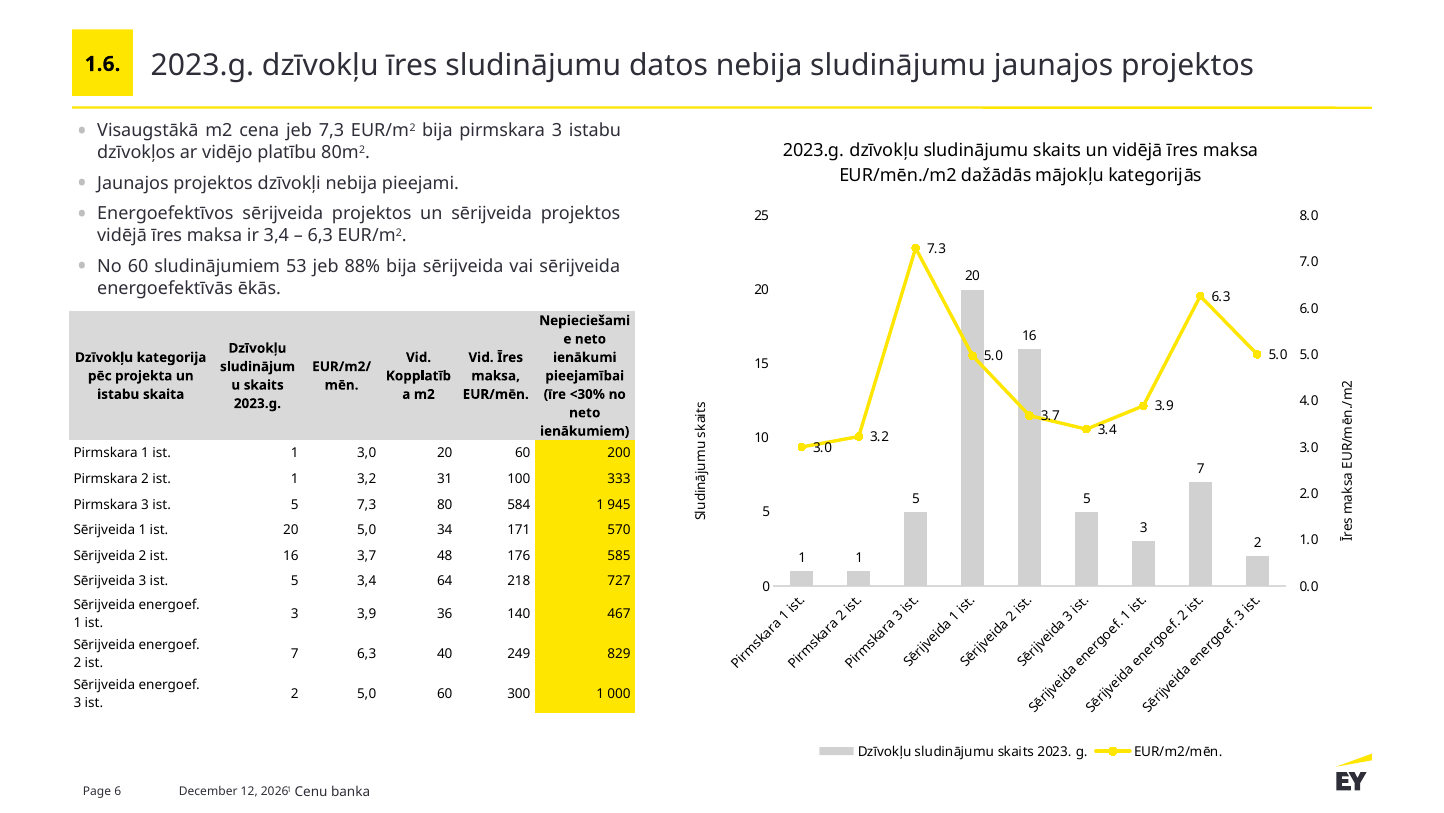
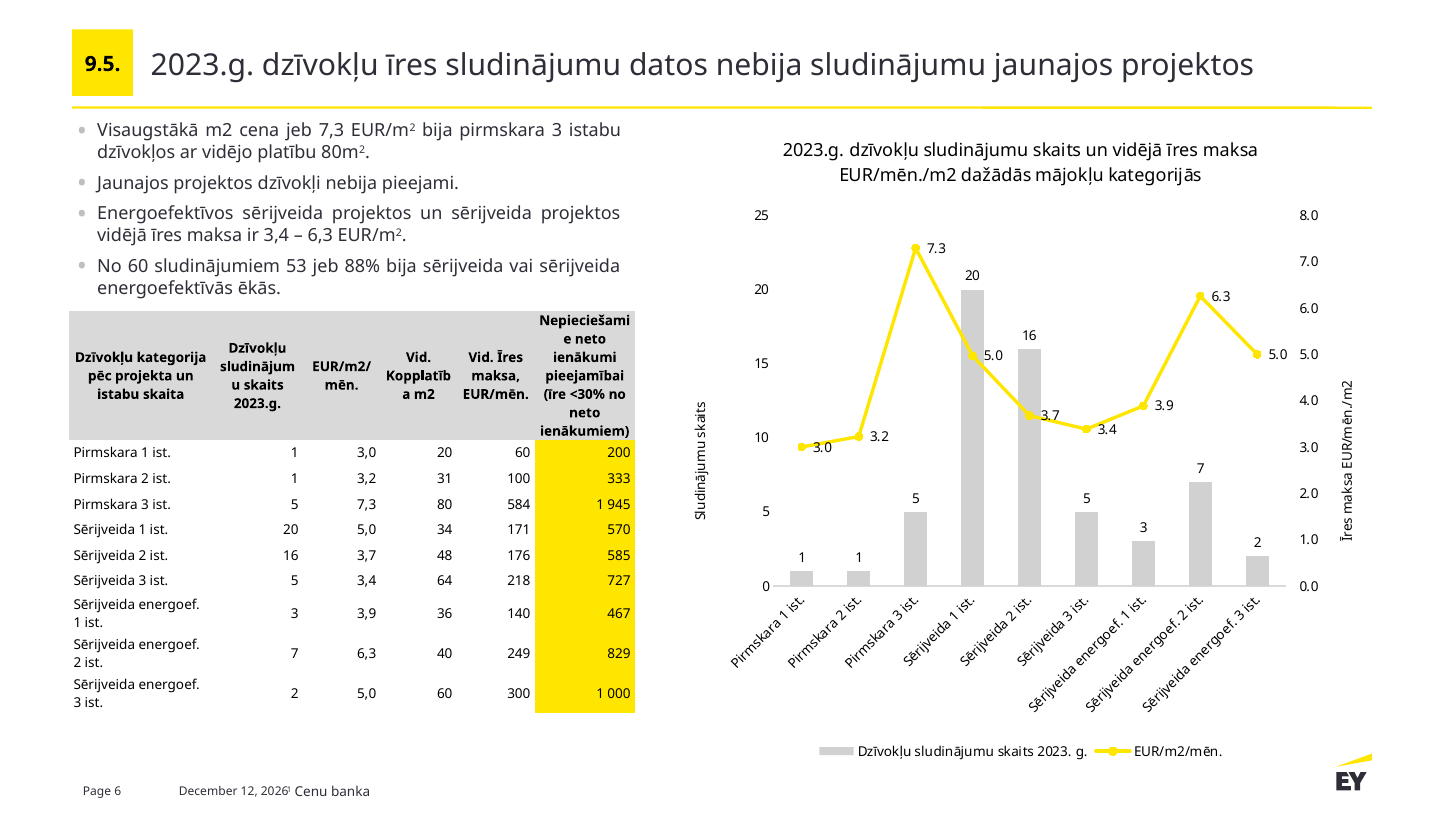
1.6: 1.6 -> 9.5 (103, 64)
